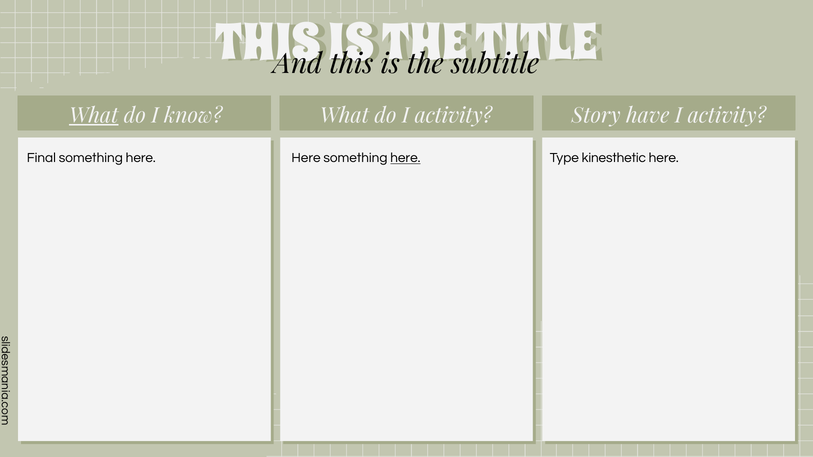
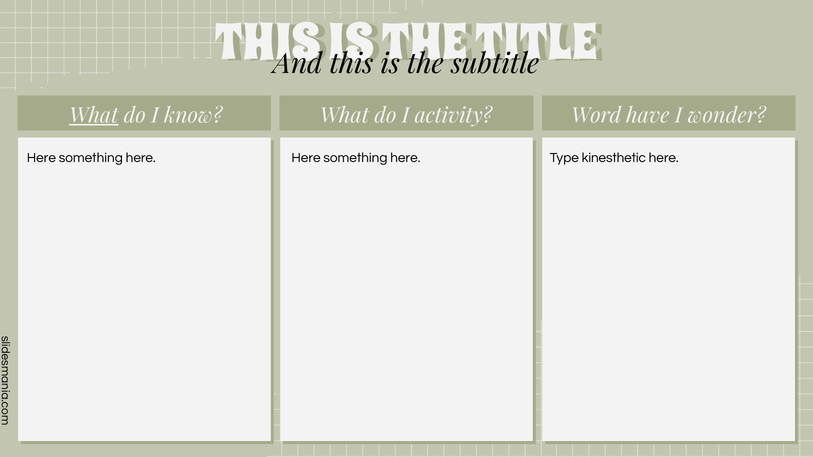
Story: Story -> Word (596, 116)
have I activity: activity -> wonder (727, 116)
Final: Final -> Here (41, 158)
here underline: present -> none (405, 158)
